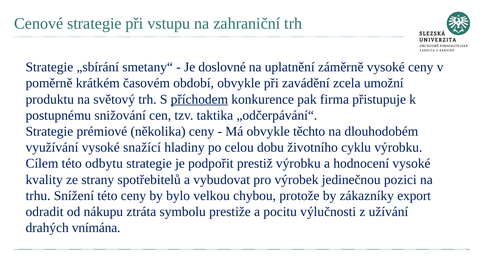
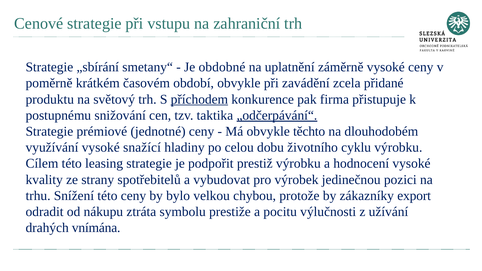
doslovné: doslovné -> obdobné (222, 67)
umožní: umožní -> přidané (384, 83)
„odčerpávání“ underline: none -> present (277, 115)
několika: několika -> jednotné (158, 131)
odbytu: odbytu -> leasing (104, 164)
